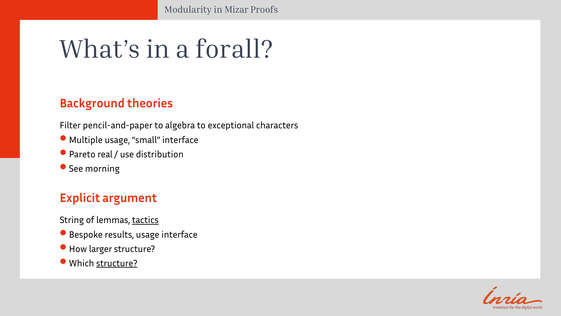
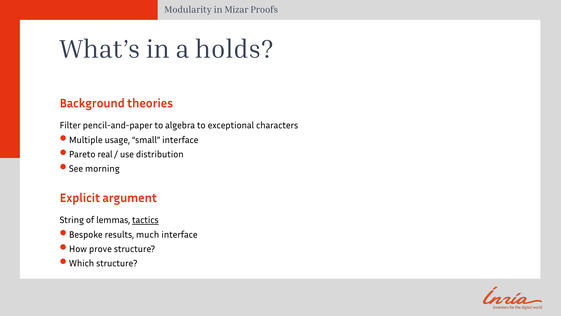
forall: forall -> holds (234, 49)
results usage: usage -> much (148, 234)
larger: larger -> prove (100, 249)
structure underline: present -> none (117, 263)
